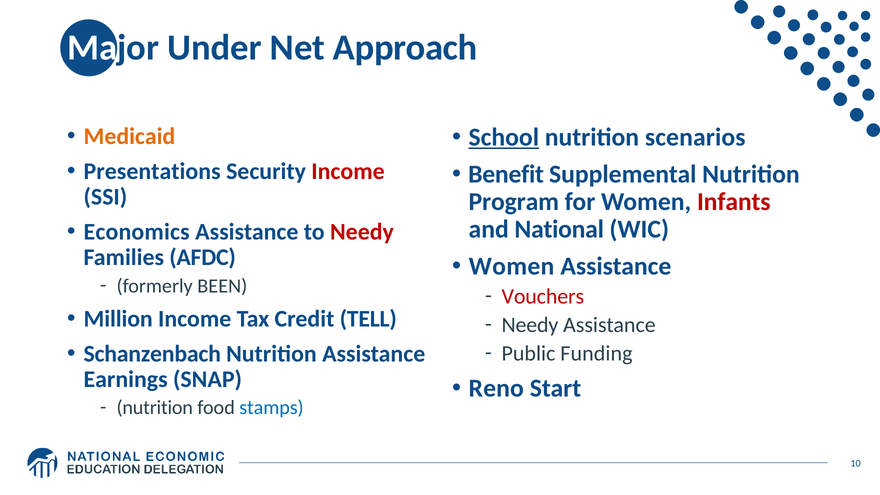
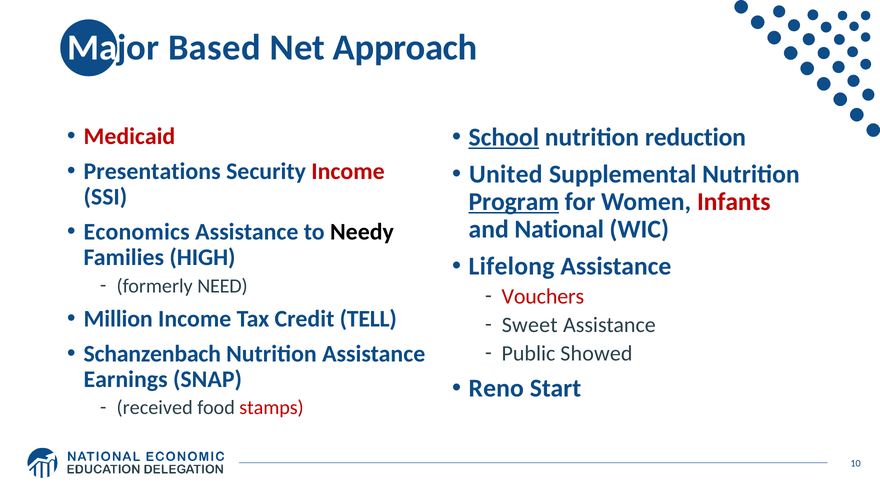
Under: Under -> Based (214, 48)
Medicaid colour: orange -> red (129, 136)
scenarios: scenarios -> reduction (695, 137)
Benefit: Benefit -> United (506, 174)
Program underline: none -> present (514, 202)
Needy colour: red -> black (362, 232)
AFDC: AFDC -> HIGH (202, 258)
Women: Women -> Lifelong (512, 266)
BEEN: BEEN -> NEED (222, 286)
Needy: Needy -> Sweet (530, 325)
Funding: Funding -> Showed (596, 353)
nutrition: nutrition -> received (155, 408)
stamps colour: blue -> red (272, 408)
